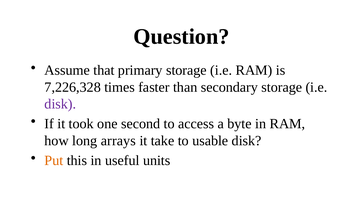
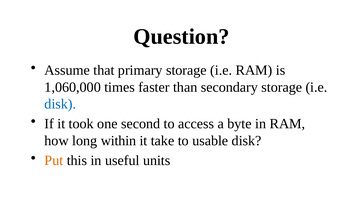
7,226,328: 7,226,328 -> 1,060,000 (73, 87)
disk colour: purple -> blue (60, 104)
arrays: arrays -> within (118, 141)
